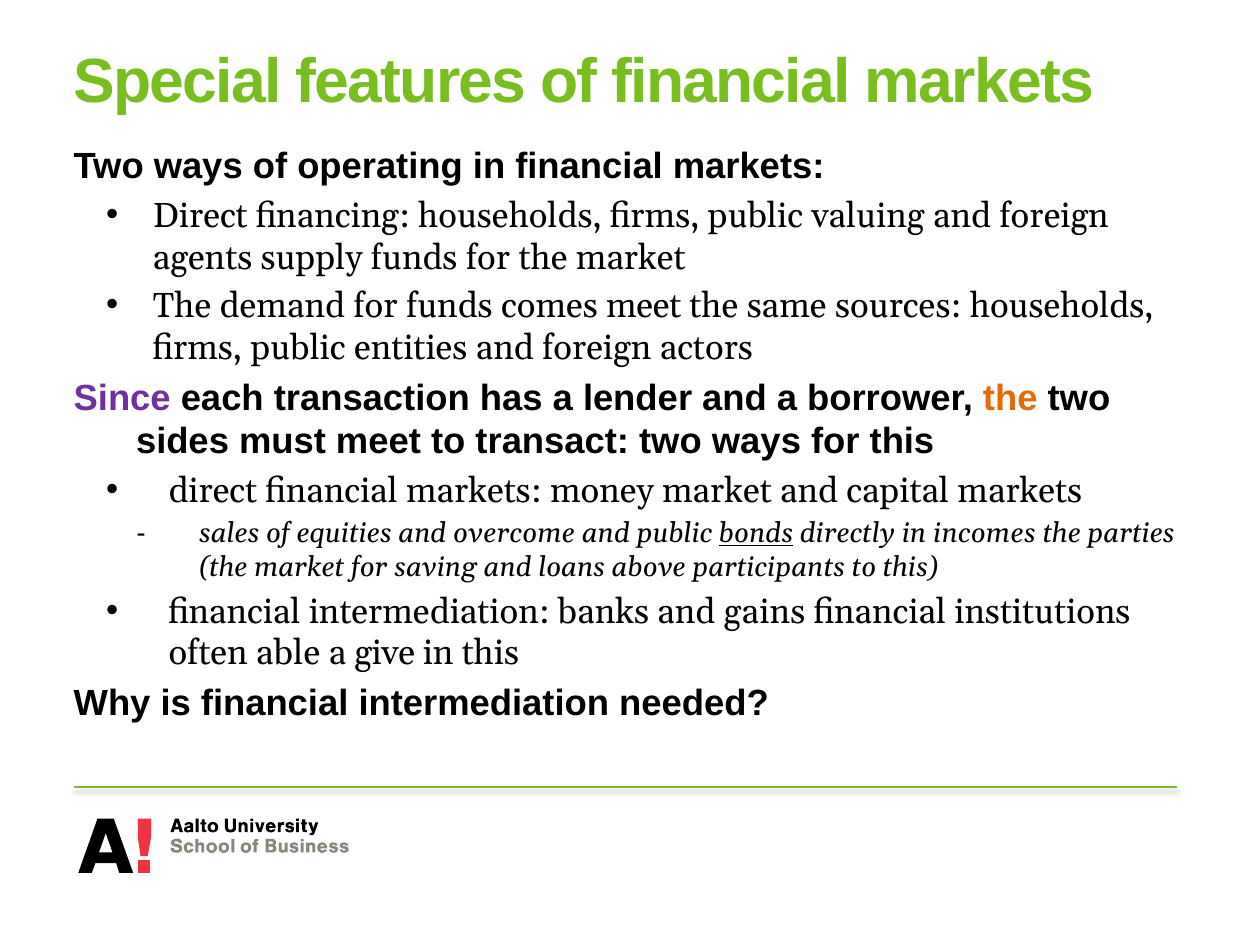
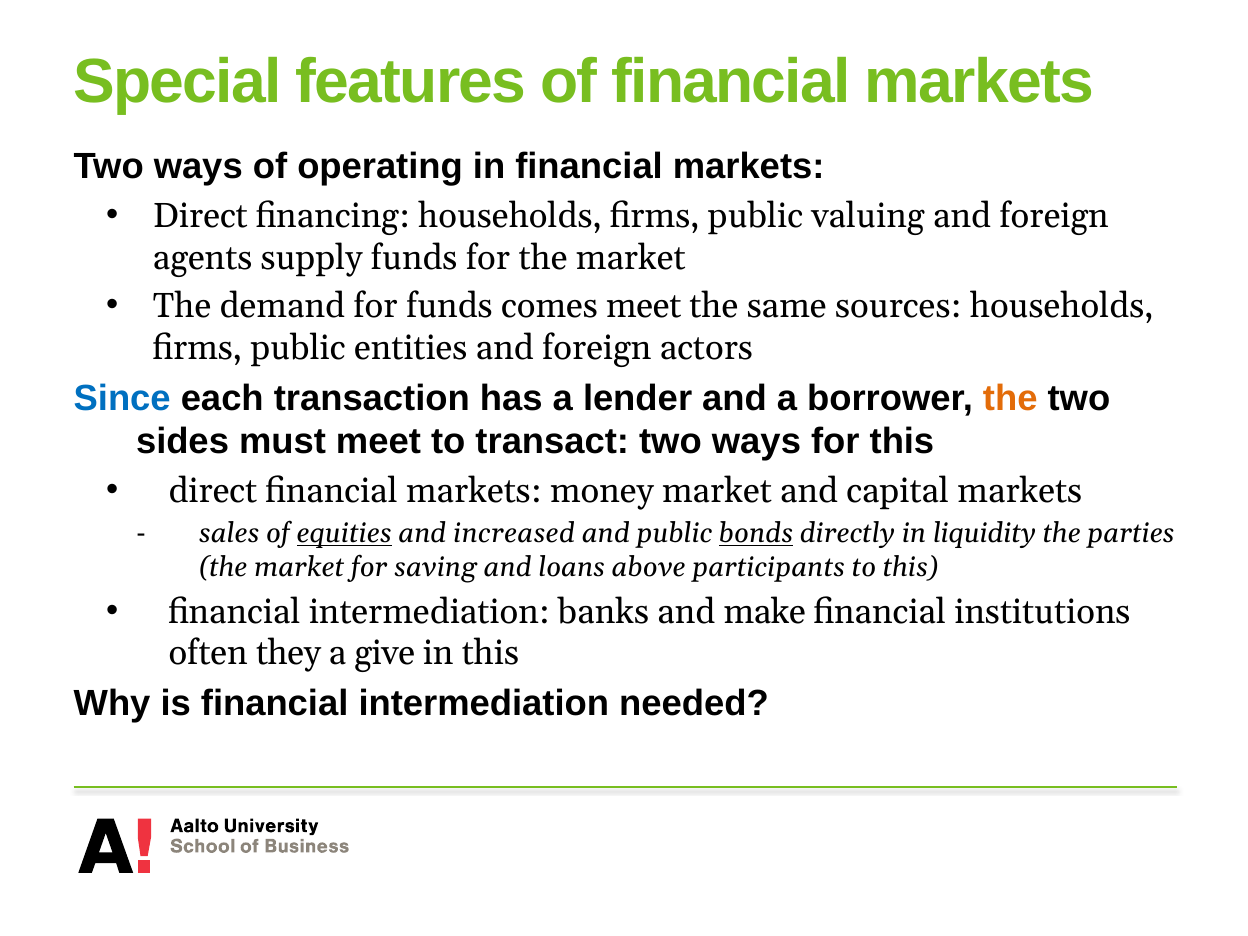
Since colour: purple -> blue (122, 398)
equities underline: none -> present (344, 534)
overcome: overcome -> increased (514, 534)
incomes: incomes -> liquidity (985, 534)
gains: gains -> make (765, 612)
able: able -> they (288, 653)
